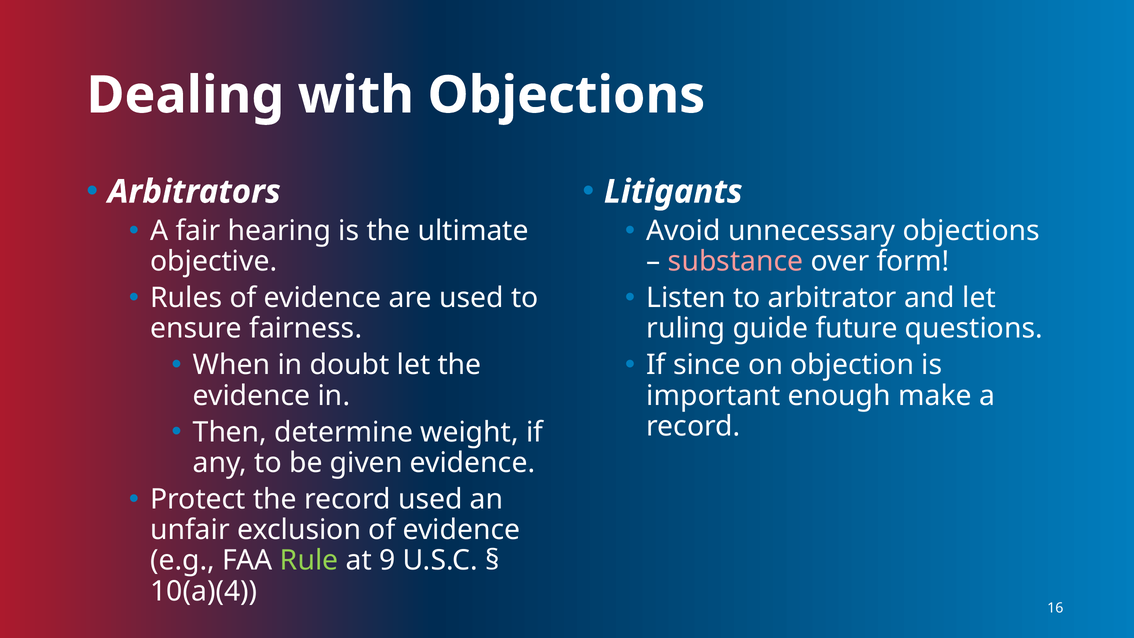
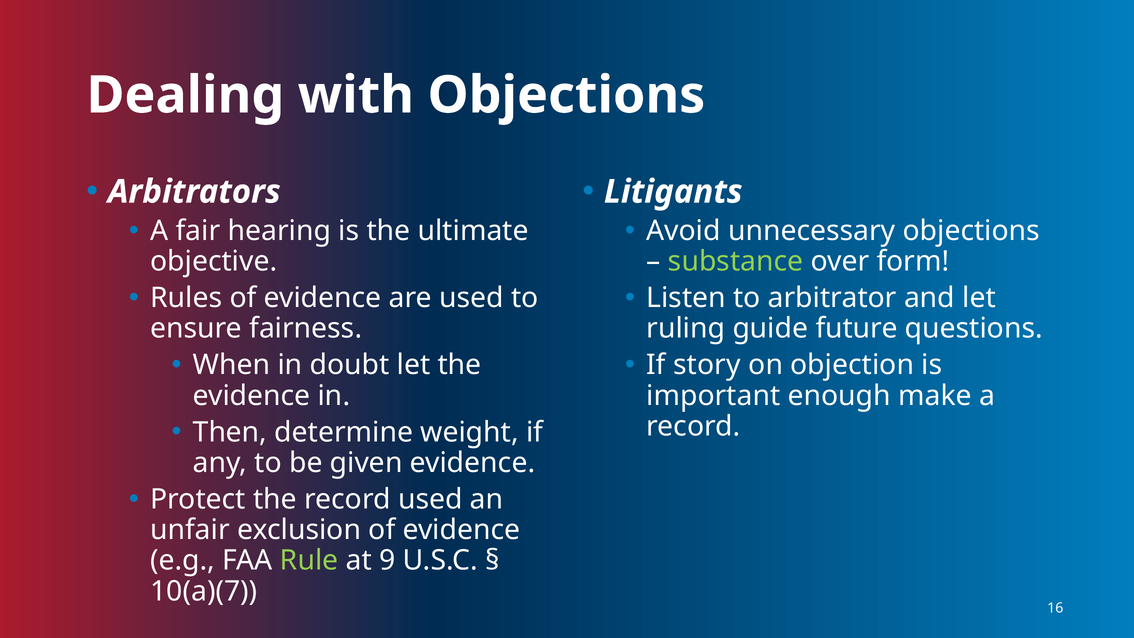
substance colour: pink -> light green (736, 261)
since: since -> story (707, 365)
10(a)(4: 10(a)(4 -> 10(a)(7 (204, 591)
